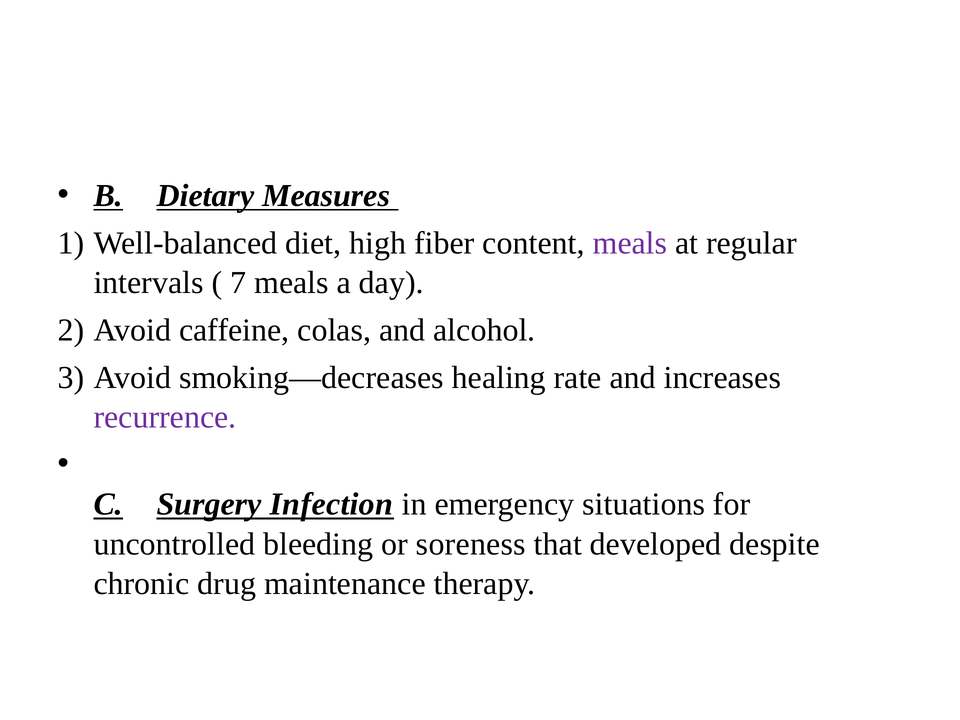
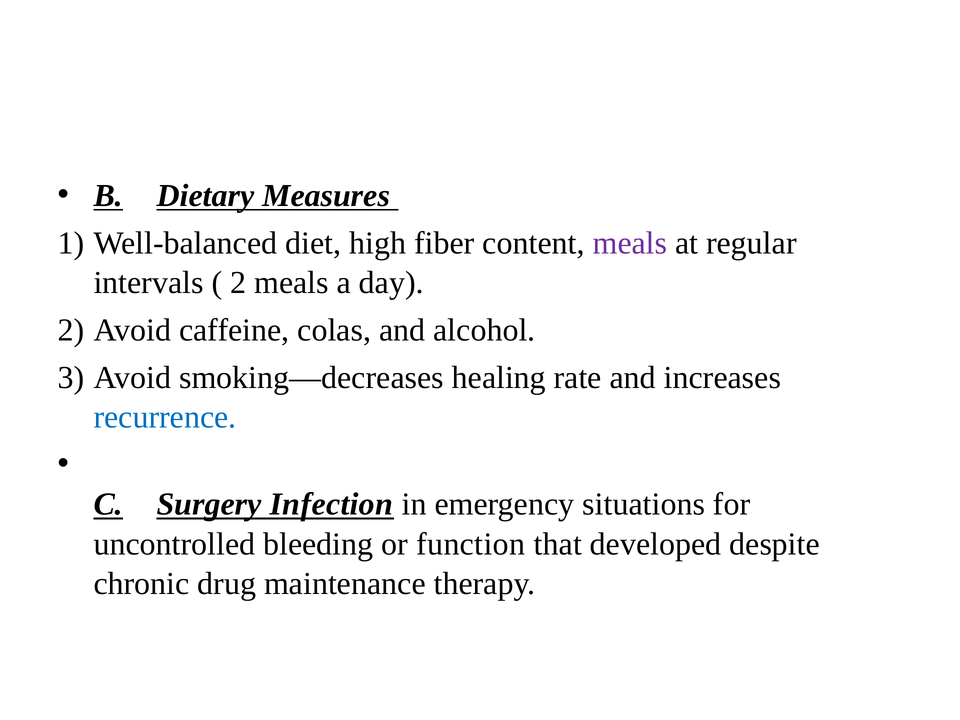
7: 7 -> 2 (238, 283)
recurrence colour: purple -> blue (165, 417)
soreness: soreness -> function (471, 544)
